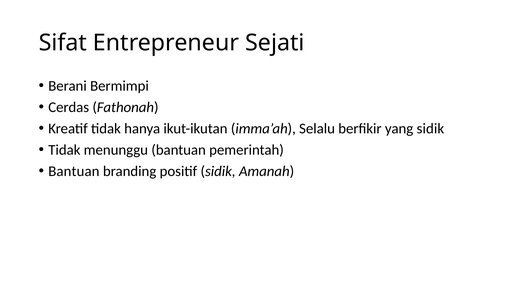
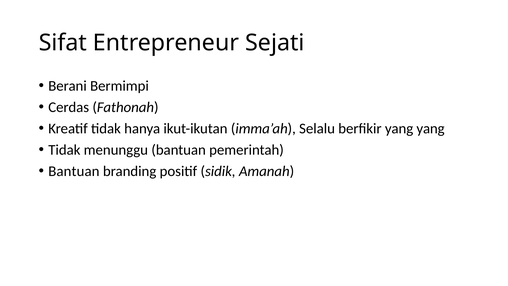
yang sidik: sidik -> yang (431, 128)
